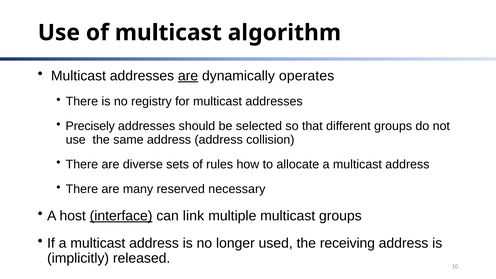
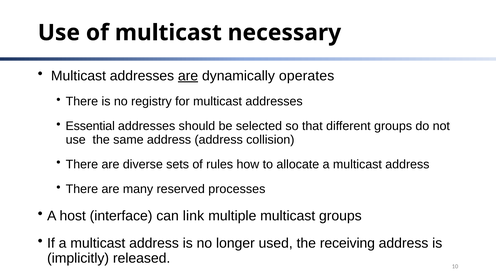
algorithm: algorithm -> necessary (284, 33)
Precisely: Precisely -> Essential (90, 126)
necessary: necessary -> processes (237, 189)
interface underline: present -> none (121, 216)
